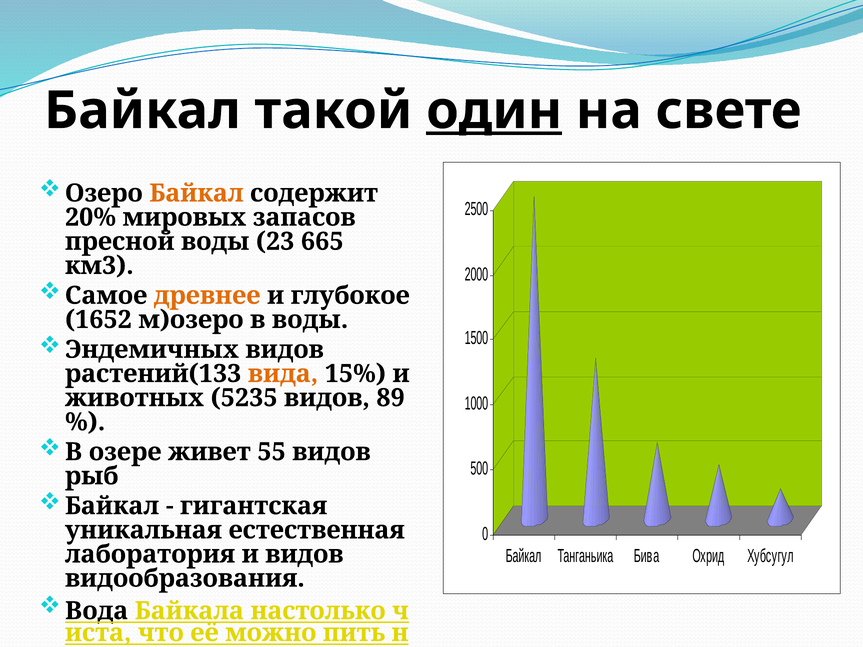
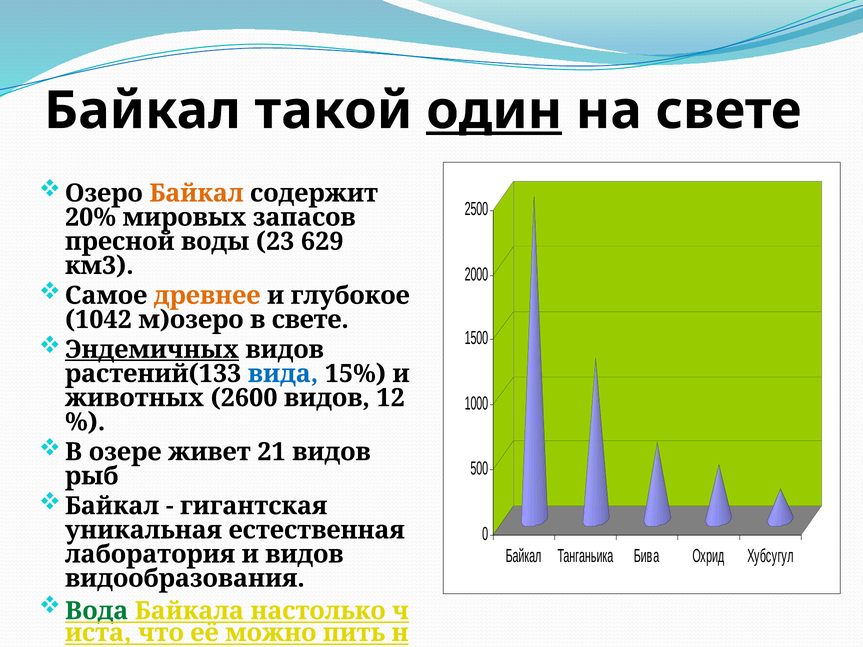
665: 665 -> 629 (322, 242)
1652: 1652 -> 1042 (98, 320)
в воды: воды -> свете (310, 320)
Эндемичных underline: none -> present (152, 350)
вида colour: orange -> blue (283, 374)
5235: 5235 -> 2600 (244, 398)
89: 89 -> 12 (391, 398)
55: 55 -> 21 (271, 452)
Вода colour: black -> green (97, 611)
